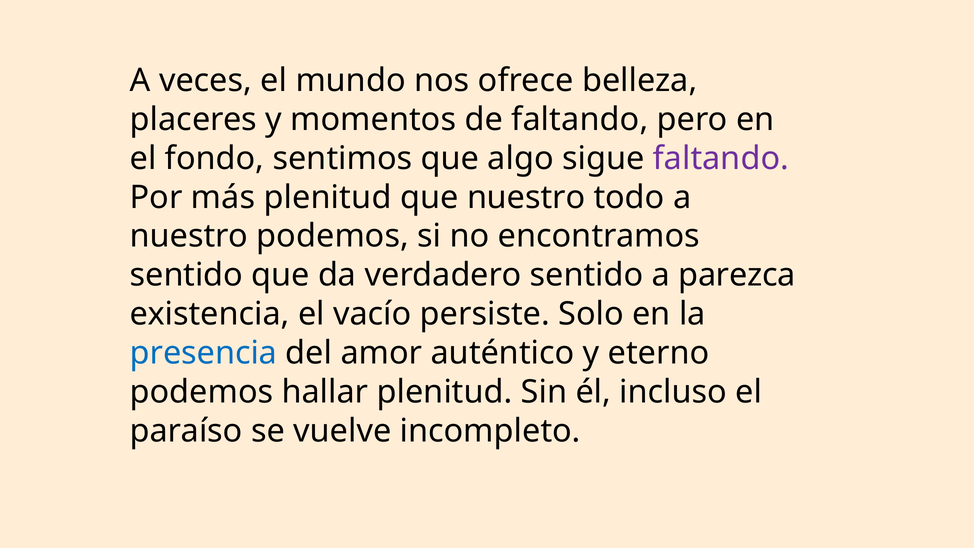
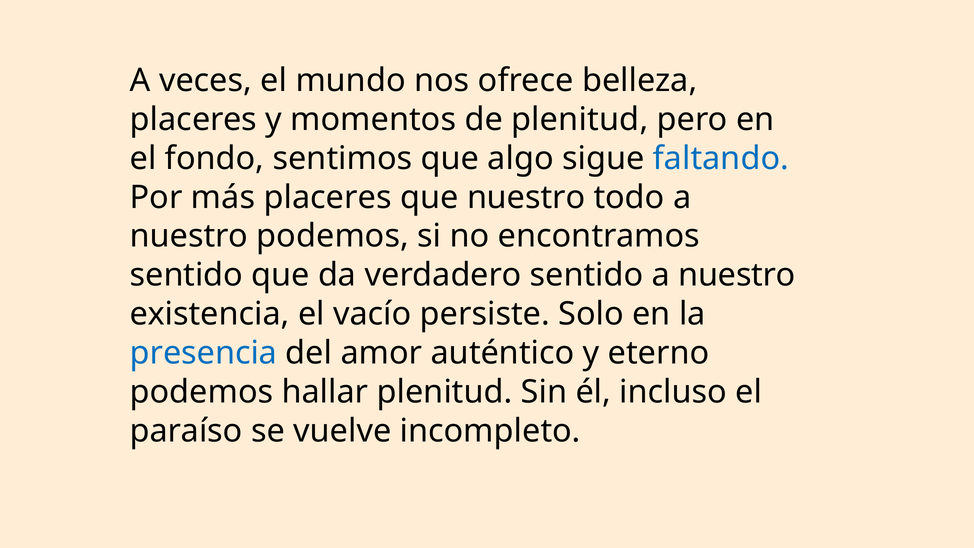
de faltando: faltando -> plenitud (580, 119)
faltando colour: purple -> blue (721, 158)
más plenitud: plenitud -> placeres (328, 197)
sentido a parezca: parezca -> nuestro (737, 275)
